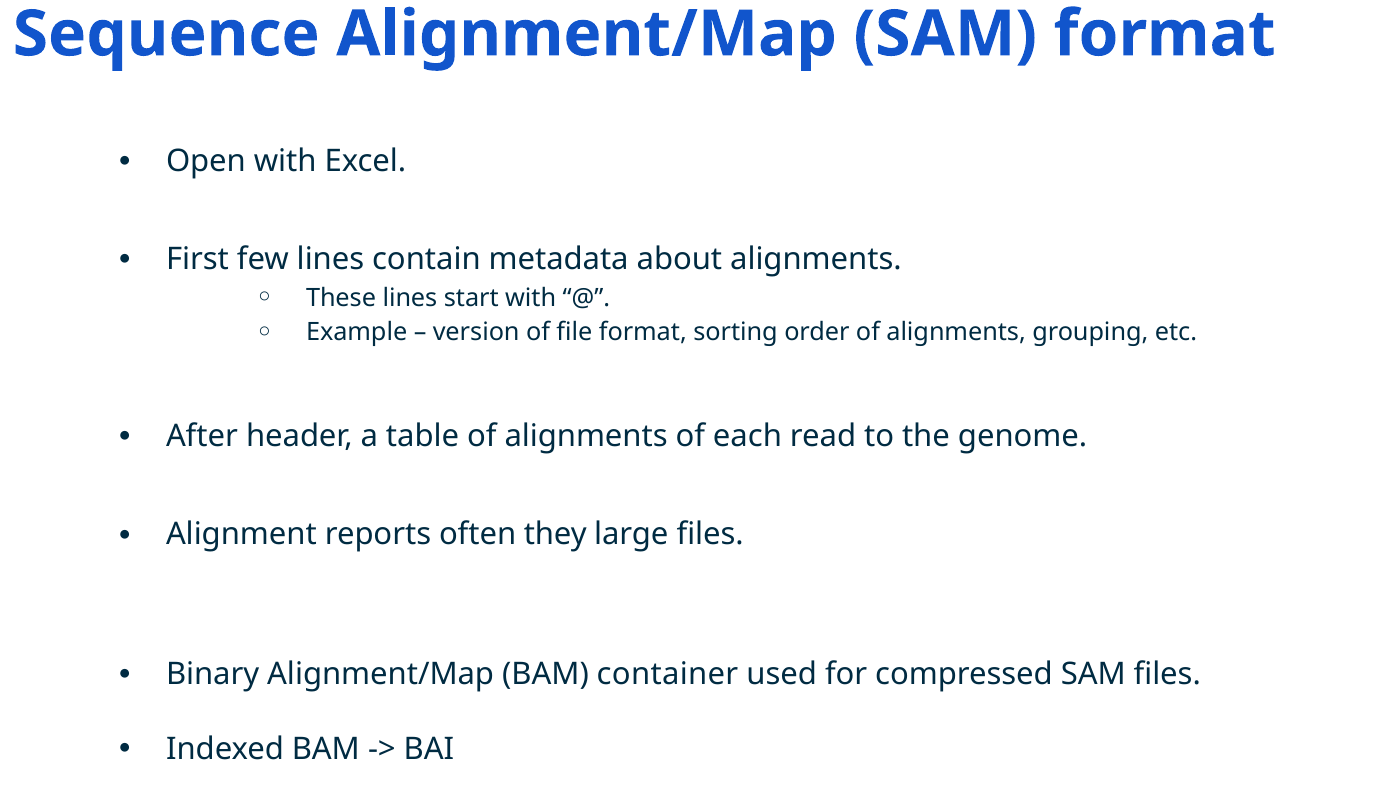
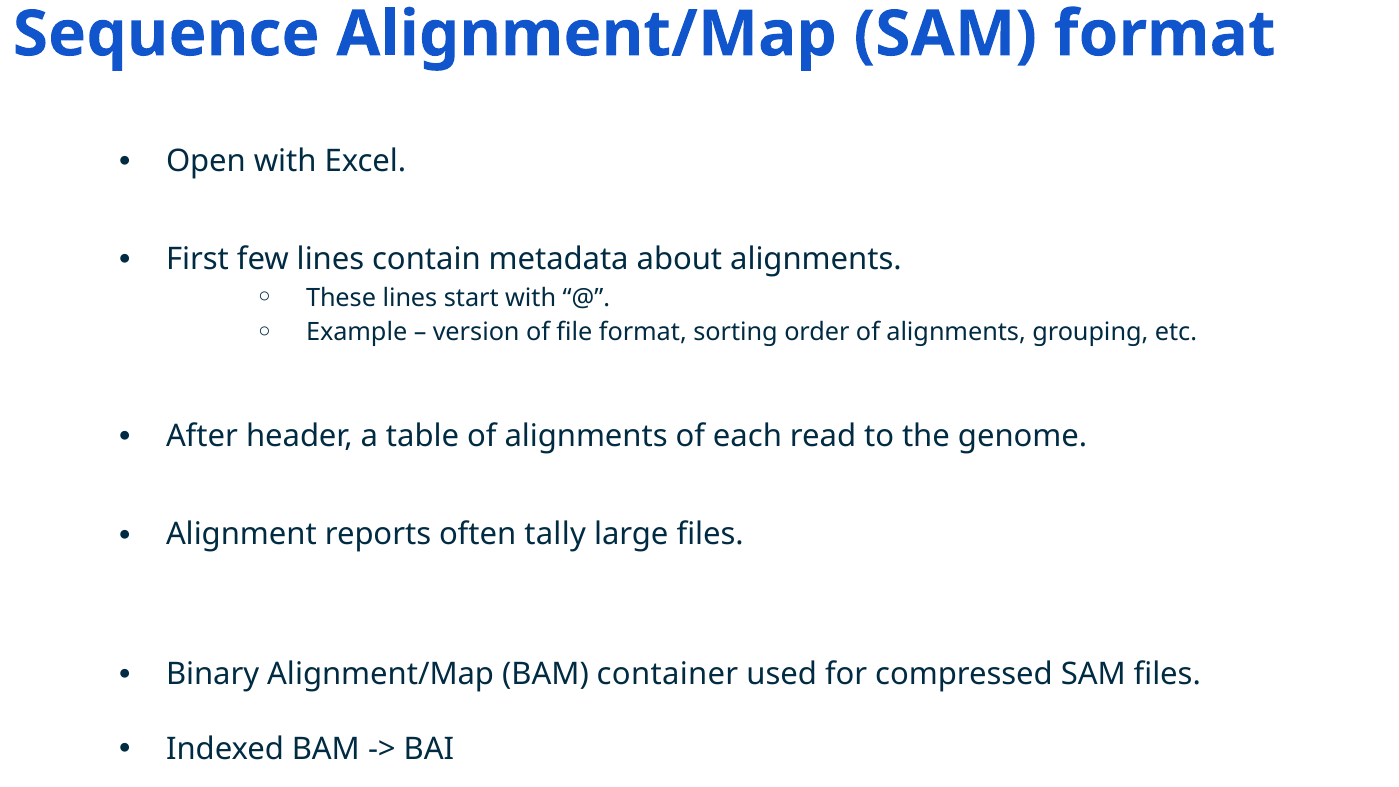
they: they -> tally (555, 535)
